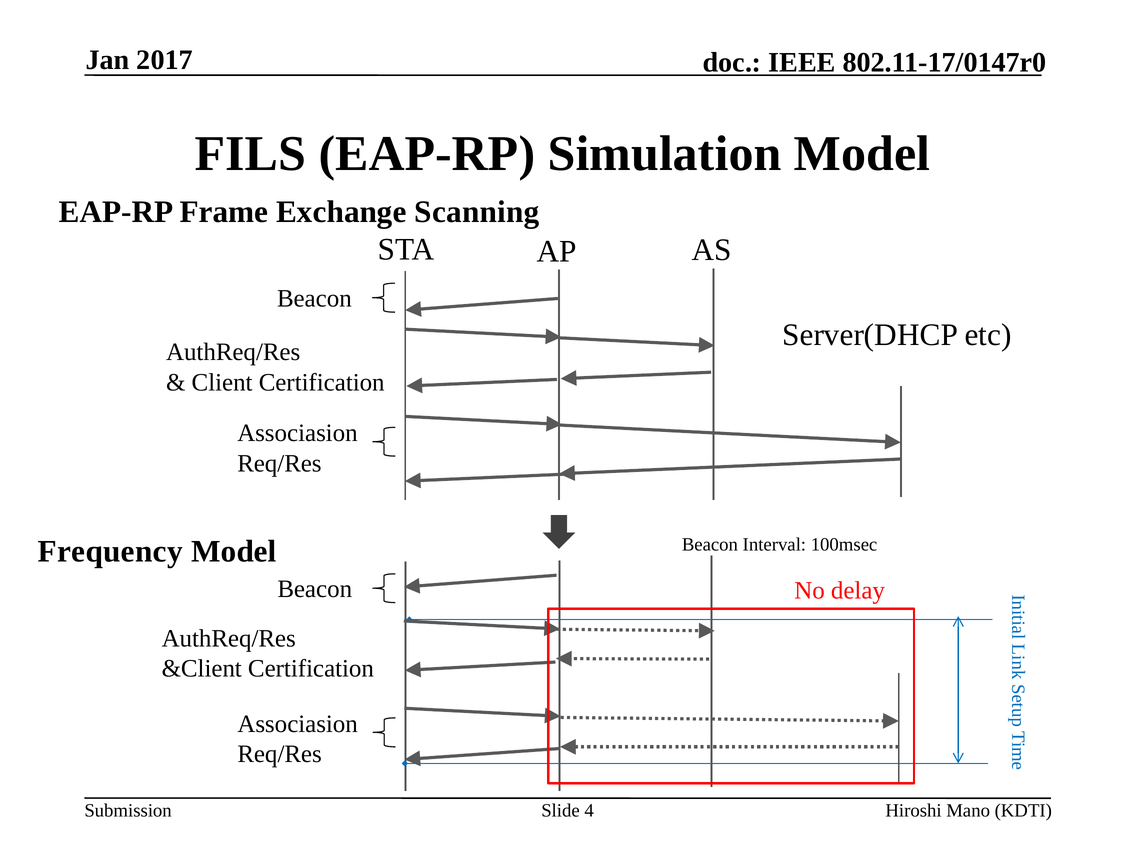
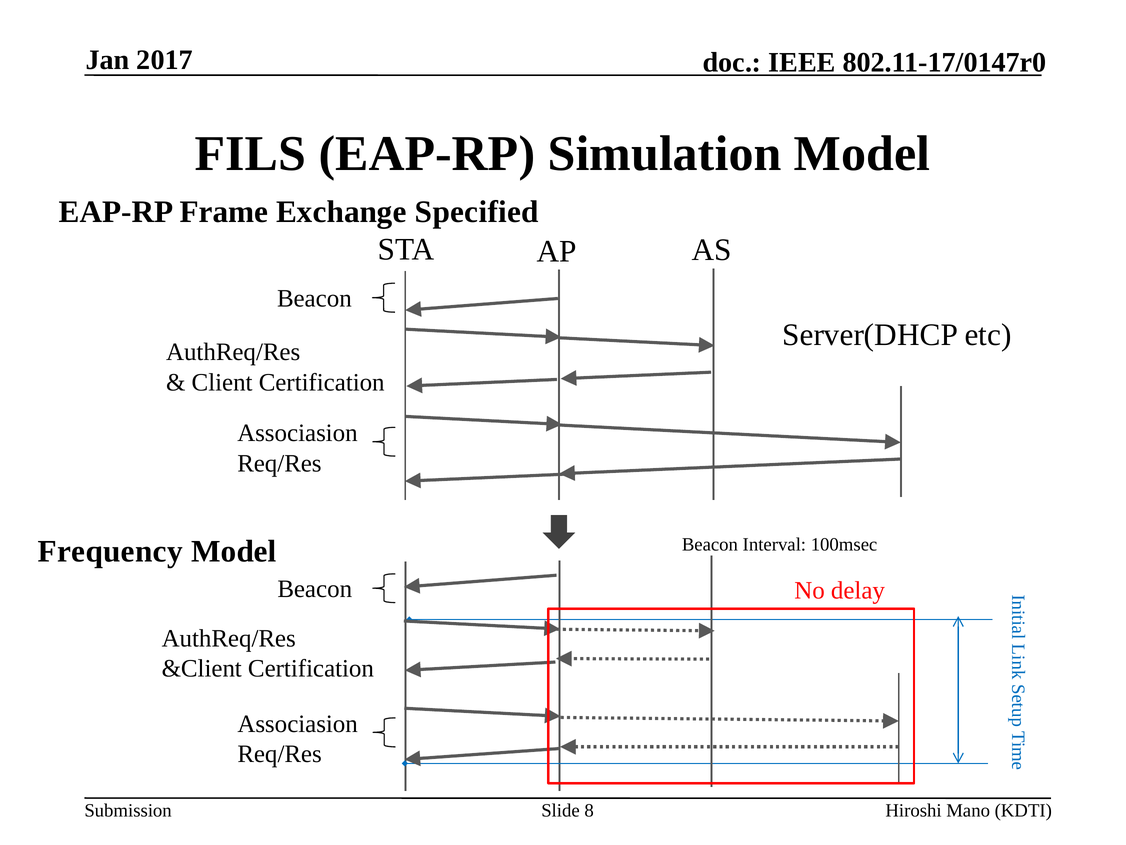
Scanning: Scanning -> Specified (477, 212)
4: 4 -> 8 (589, 810)
